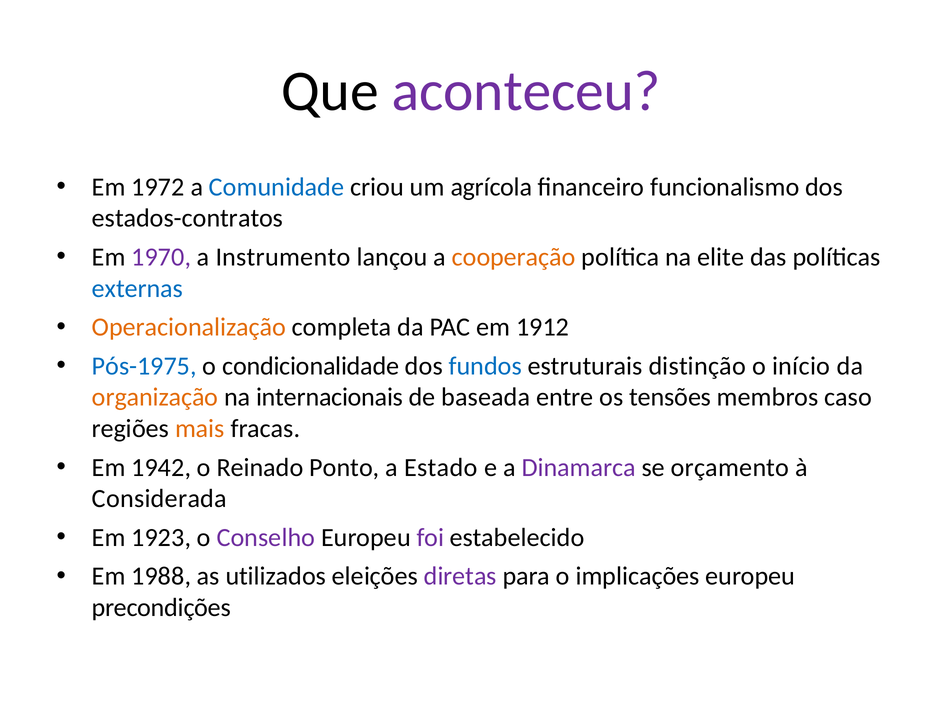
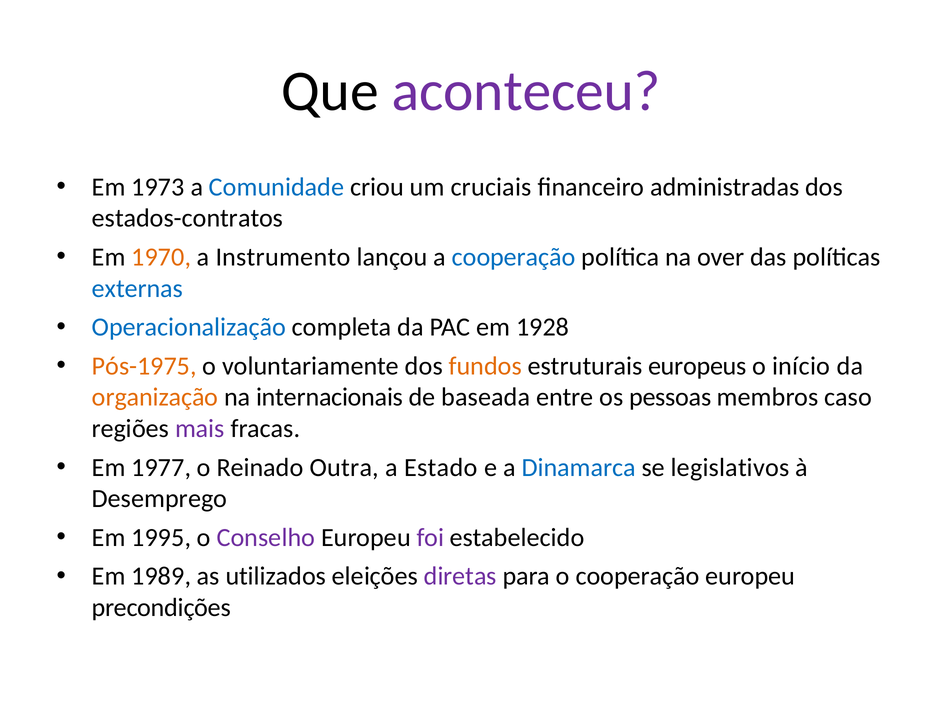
1972: 1972 -> 1973 (158, 187)
agrícola: agrícola -> cruciais (491, 187)
funcionalismo: funcionalismo -> administradas (725, 187)
1970 colour: purple -> orange (161, 257)
cooperação colour: orange -> blue (514, 257)
elite: elite -> over (721, 257)
Operacionalização colour: orange -> blue (189, 327)
1912: 1912 -> 1928 (543, 327)
Pós-1975 colour: blue -> orange (144, 366)
condicionalidade: condicionalidade -> voluntariamente (311, 366)
fundos colour: blue -> orange (485, 366)
distinção: distinção -> europeus (697, 366)
tensões: tensões -> pessoas (670, 398)
mais colour: orange -> purple (200, 429)
1942: 1942 -> 1977 (161, 468)
Ponto: Ponto -> Outra (344, 468)
Dinamarca colour: purple -> blue (579, 468)
orçamento: orçamento -> legislativos (730, 468)
Considerada: Considerada -> Desemprego (160, 499)
1923: 1923 -> 1995 (161, 538)
1988: 1988 -> 1989 (161, 577)
o implicações: implicações -> cooperação (638, 577)
